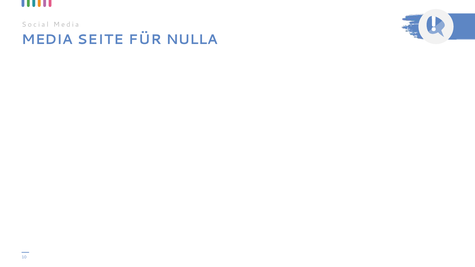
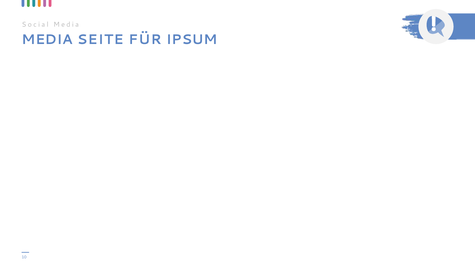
NULLA: NULLA -> IPSUM (192, 40)
